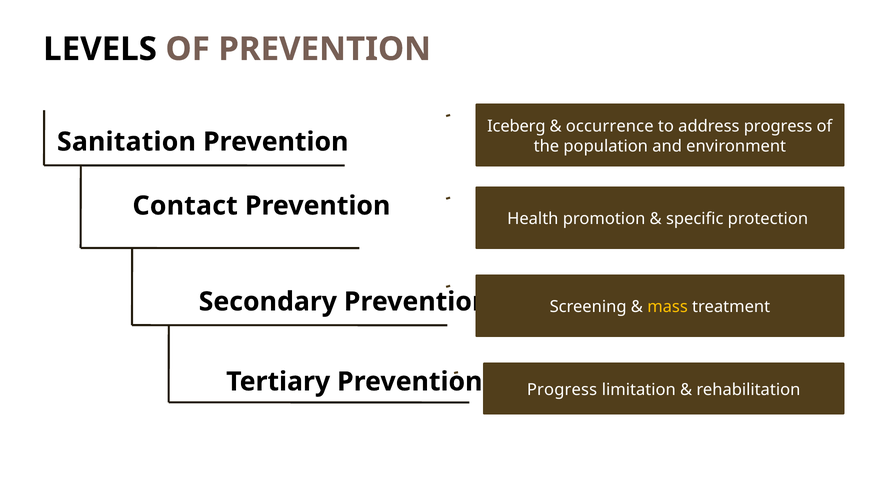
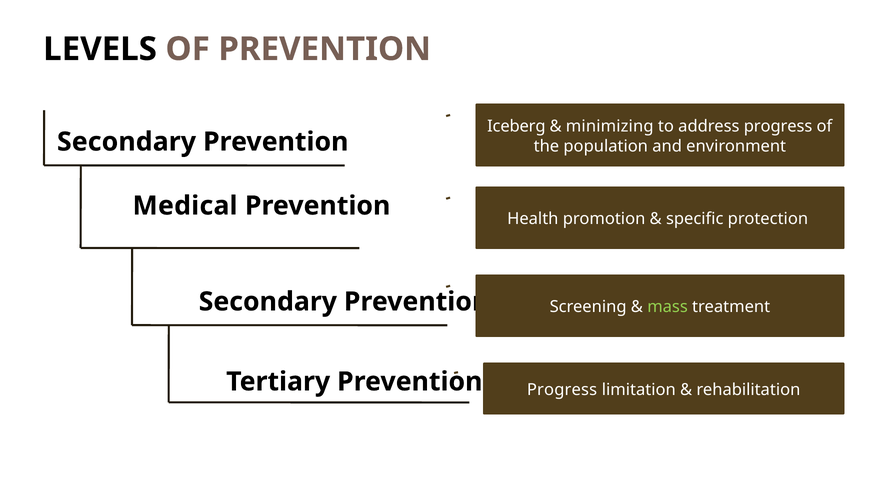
occurrence: occurrence -> minimizing (610, 126)
Sanitation: Sanitation -> Secondary (126, 142)
Contact: Contact -> Medical (185, 206)
mass colour: yellow -> light green (668, 307)
